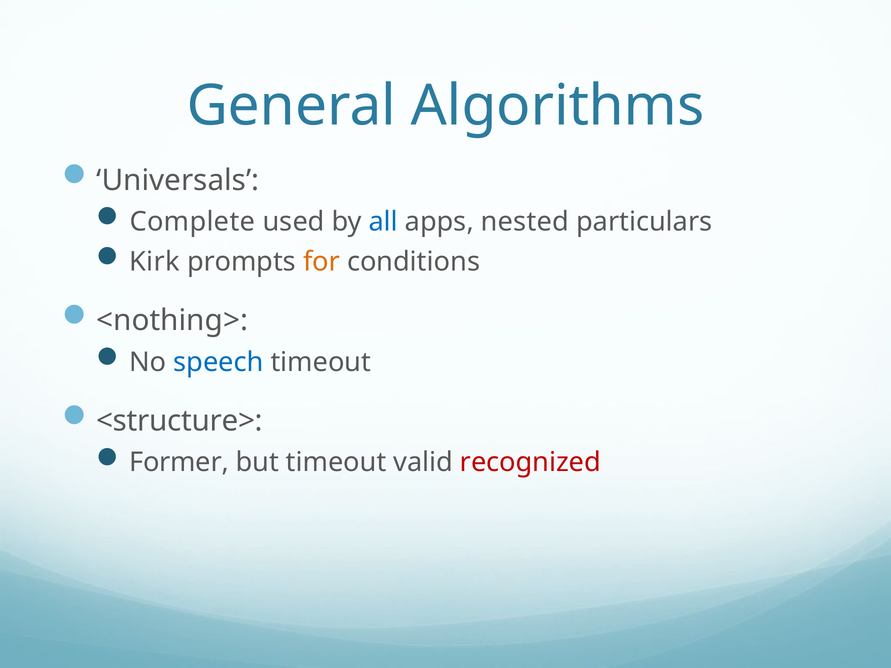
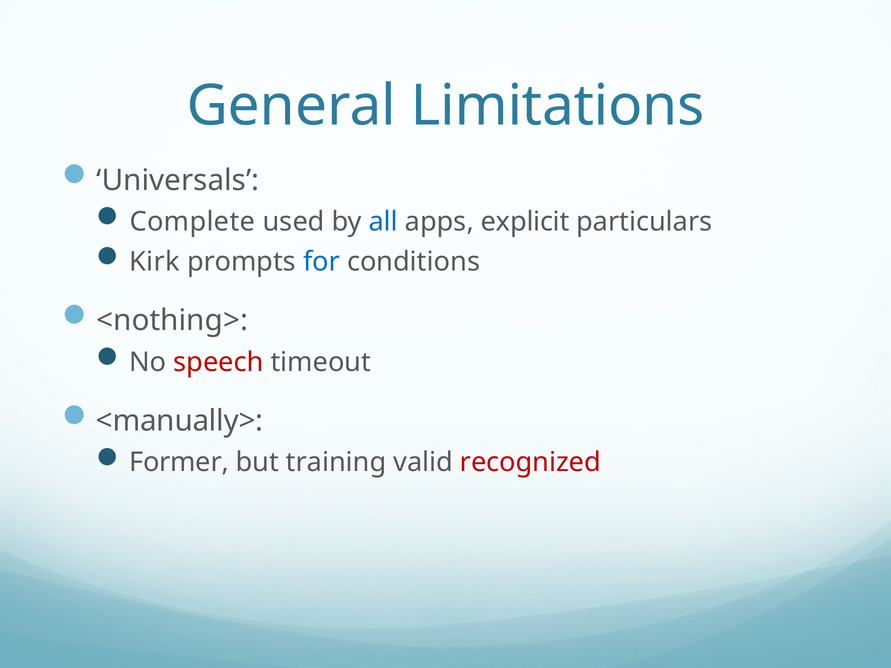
Algorithms: Algorithms -> Limitations (558, 106)
nested: nested -> explicit (525, 222)
for colour: orange -> blue (322, 262)
speech colour: blue -> red (218, 362)
<structure>: <structure> -> <manually> (180, 421)
but timeout: timeout -> training (336, 463)
